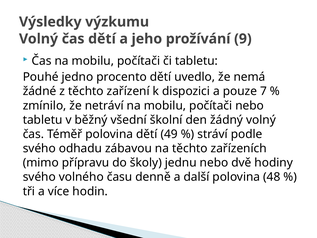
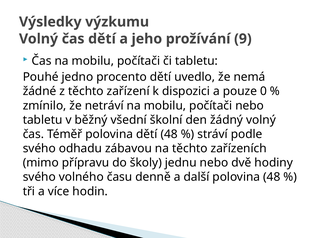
7: 7 -> 0 (263, 91)
dětí 49: 49 -> 48 (169, 134)
